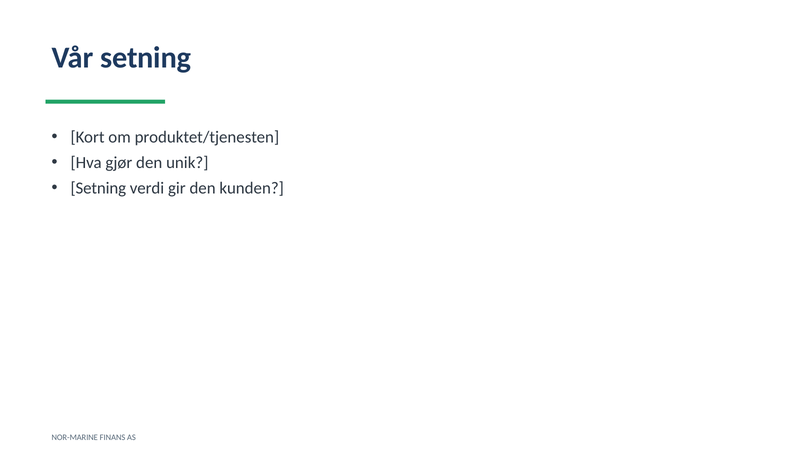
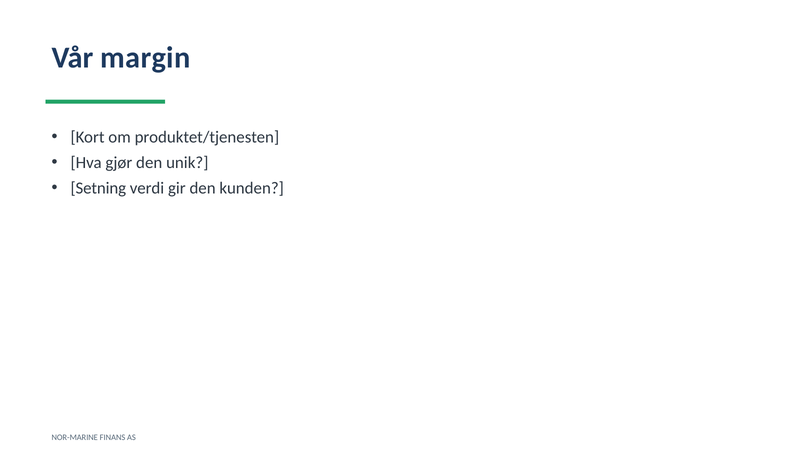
Vår setning: setning -> margin (145, 58)
